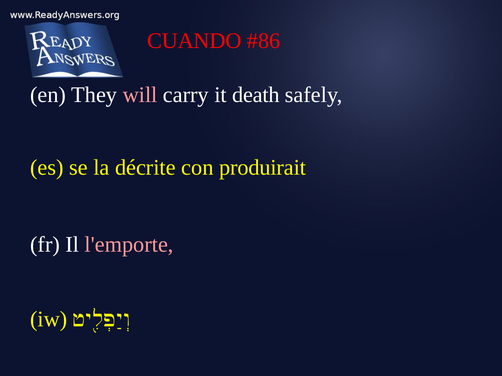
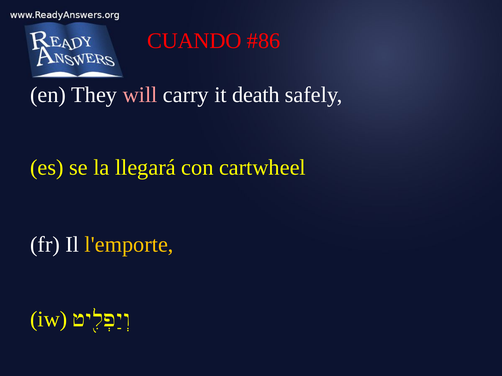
décrite: décrite -> llegará (145, 168)
produirait: produirait -> cartwheel (262, 168)
l'emporte colour: pink -> yellow (129, 245)
